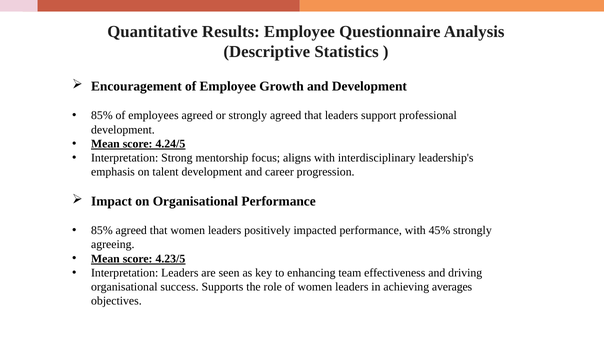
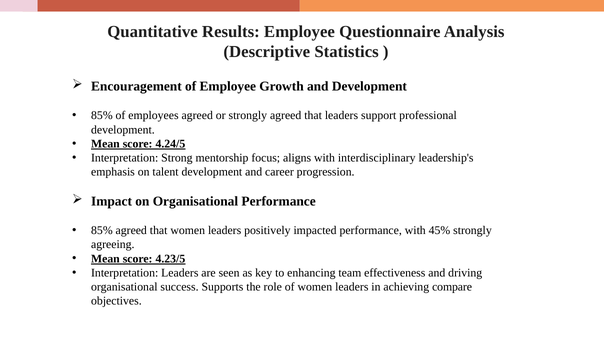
averages: averages -> compare (452, 287)
